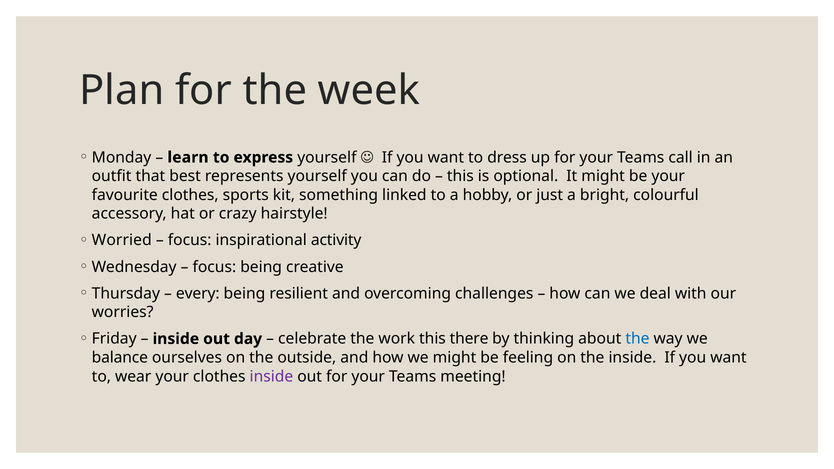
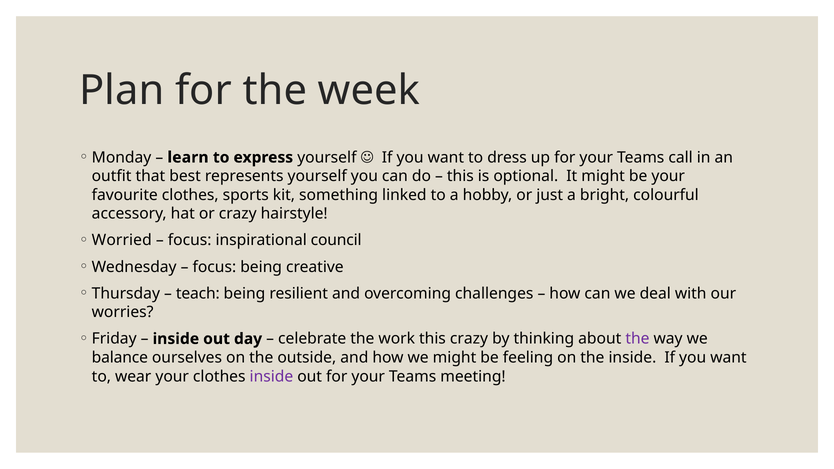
activity: activity -> council (336, 240)
every: every -> teach (198, 294)
this there: there -> crazy (469, 339)
the colour: blue -> purple (637, 339)
